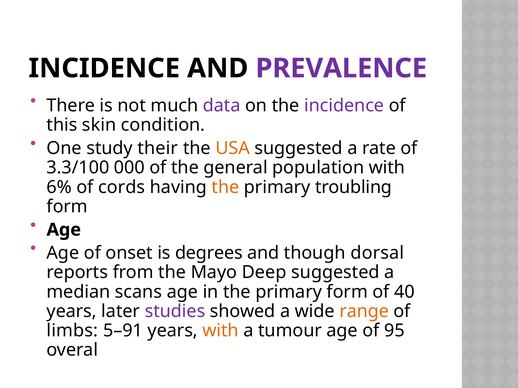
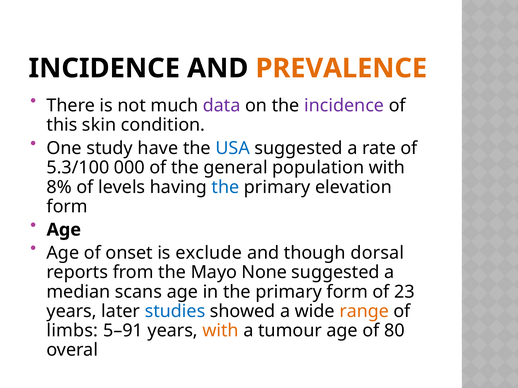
PREVALENCE colour: purple -> orange (341, 68)
their: their -> have (158, 148)
USA colour: orange -> blue (233, 148)
3.3/100: 3.3/100 -> 5.3/100 (78, 168)
6%: 6% -> 8% (59, 187)
cords: cords -> levels (122, 187)
the colour: orange -> blue (225, 187)
troubling: troubling -> elevation (353, 187)
degrees: degrees -> exclude (209, 253)
Deep: Deep -> None (264, 273)
40: 40 -> 23 (404, 292)
studies colour: purple -> blue (175, 312)
95: 95 -> 80 (394, 331)
